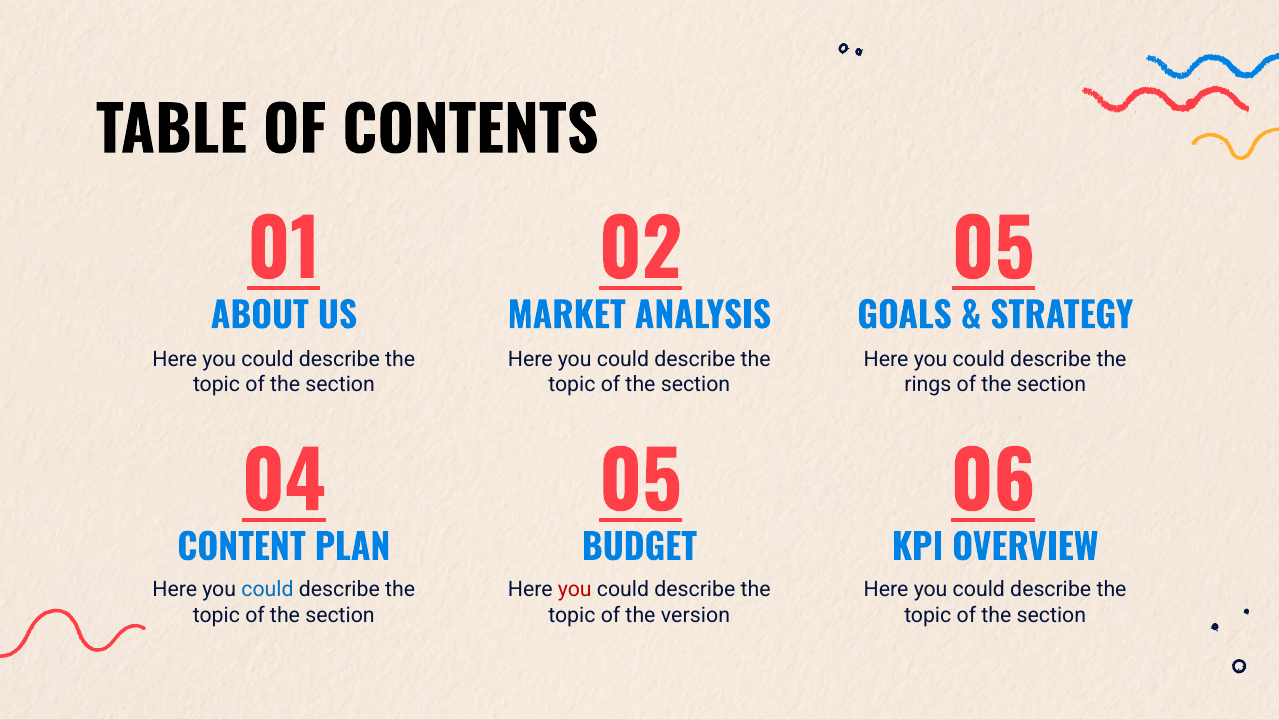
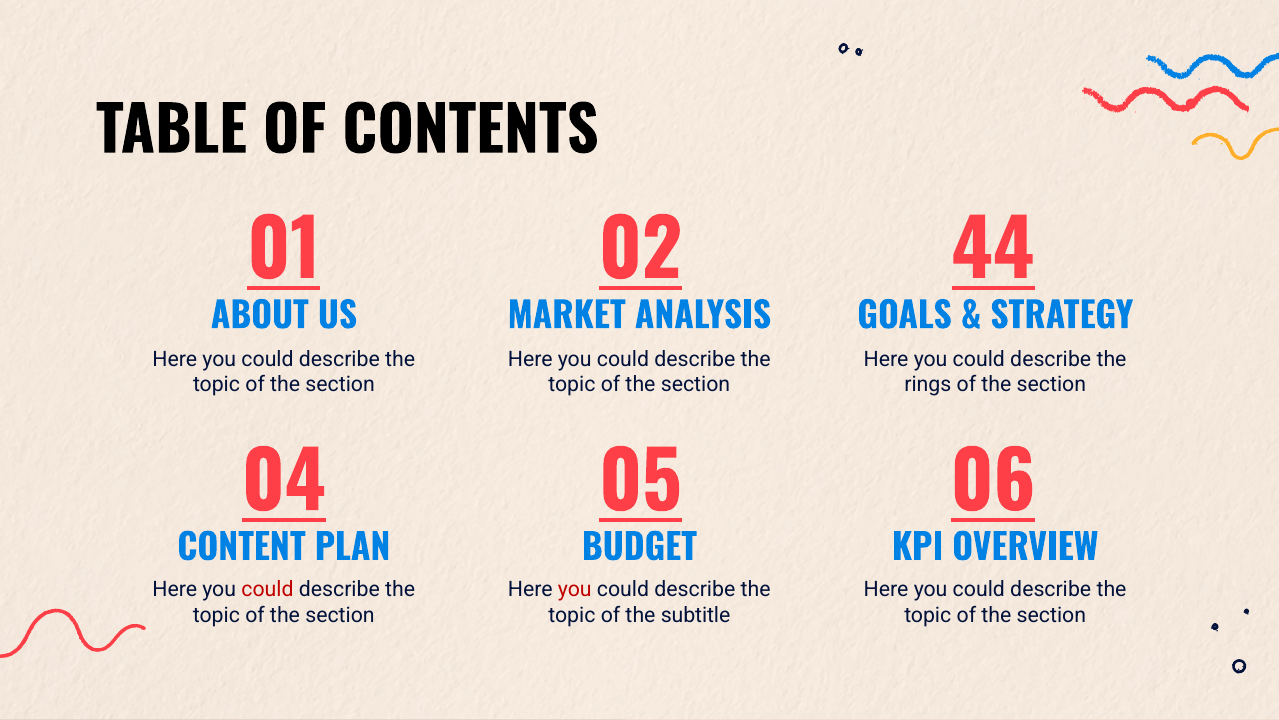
02 05: 05 -> 44 (993, 252)
could colour: blue -> red (267, 589)
version: version -> subtitle (696, 615)
